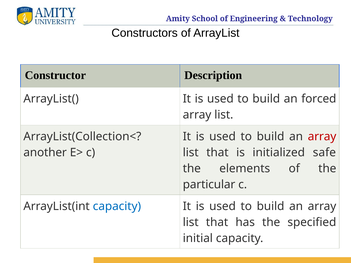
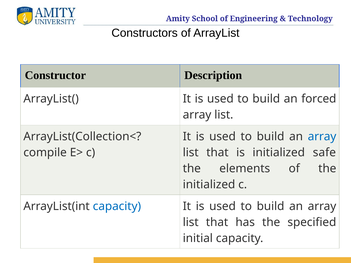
array colour: red -> blue (322, 137)
another: another -> compile (45, 153)
particular: particular -> initialized (209, 185)
